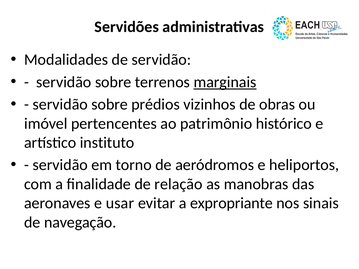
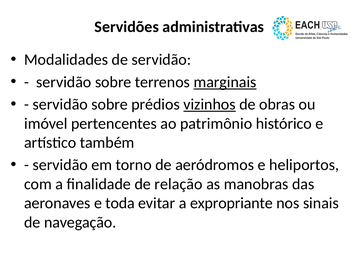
vizinhos underline: none -> present (210, 104)
instituto: instituto -> também (107, 143)
usar: usar -> toda (120, 203)
